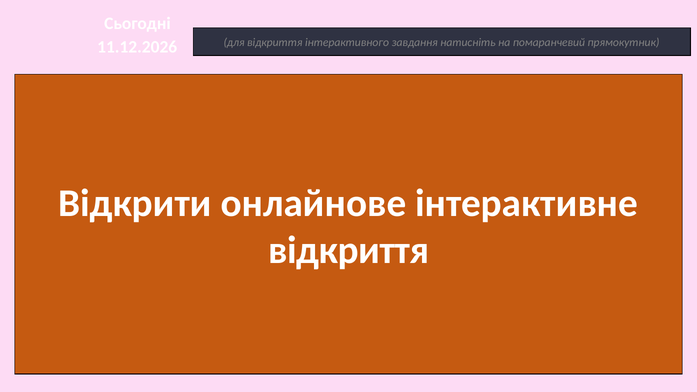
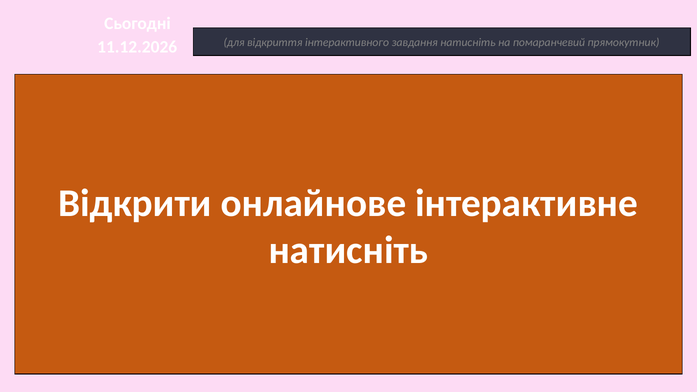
відкриття: відкриття -> натисніть (348, 250)
